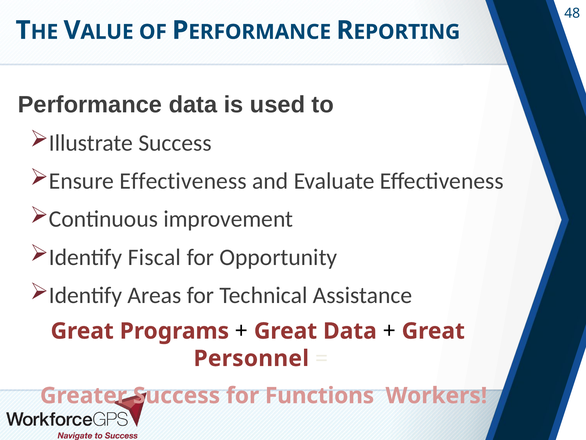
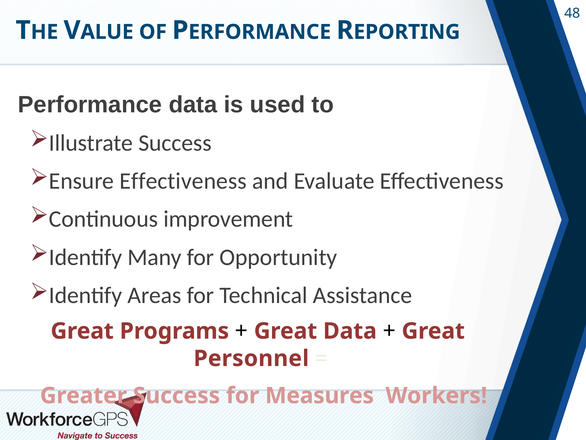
Fiscal: Fiscal -> Many (155, 257)
Functions: Functions -> Measures (320, 395)
